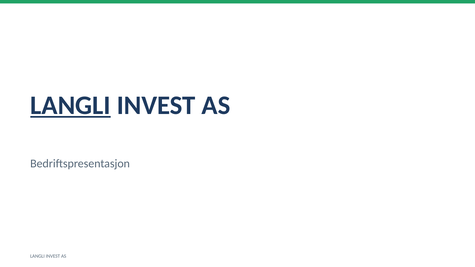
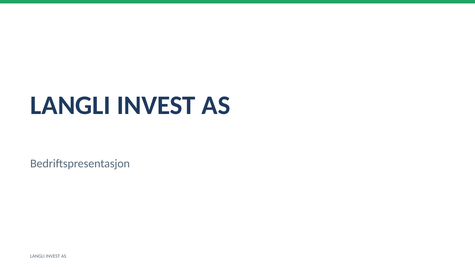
LANGLI underline: present -> none (70, 105)
